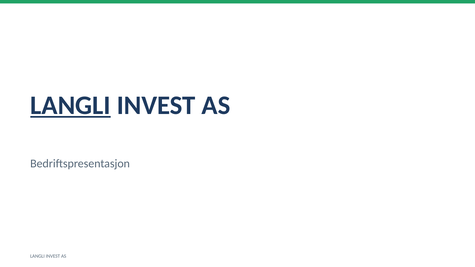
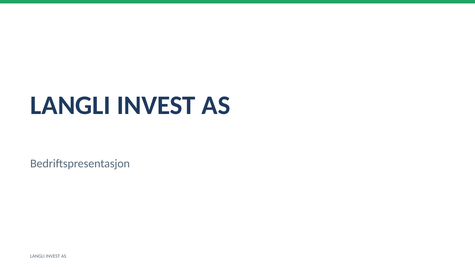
LANGLI underline: present -> none (70, 105)
